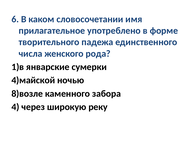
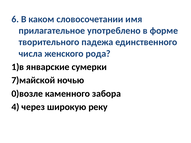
4)майской: 4)майской -> 7)майской (33, 80)
8)возле: 8)возле -> 0)возле (27, 94)
